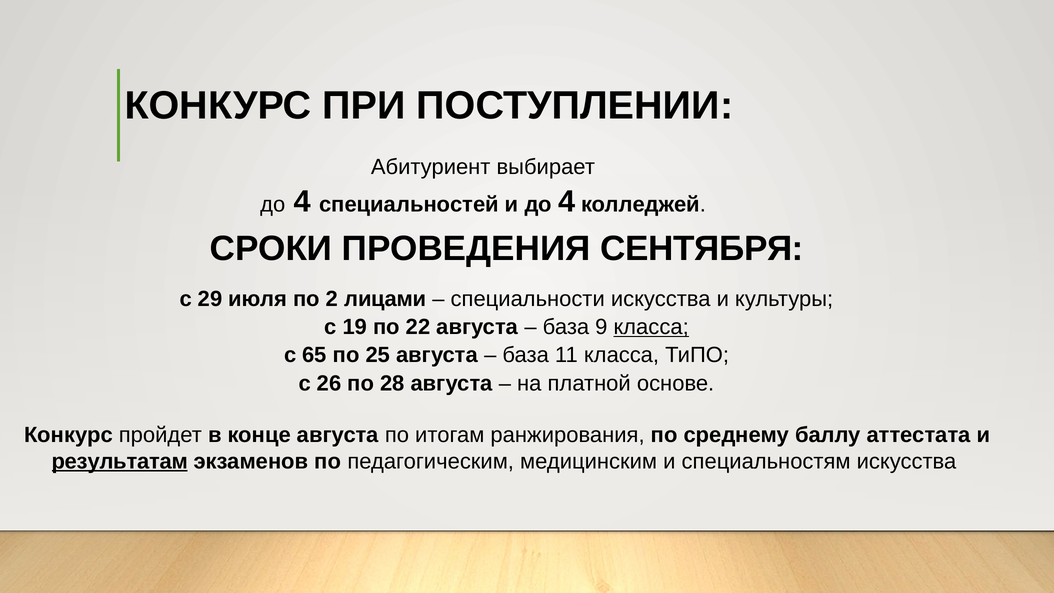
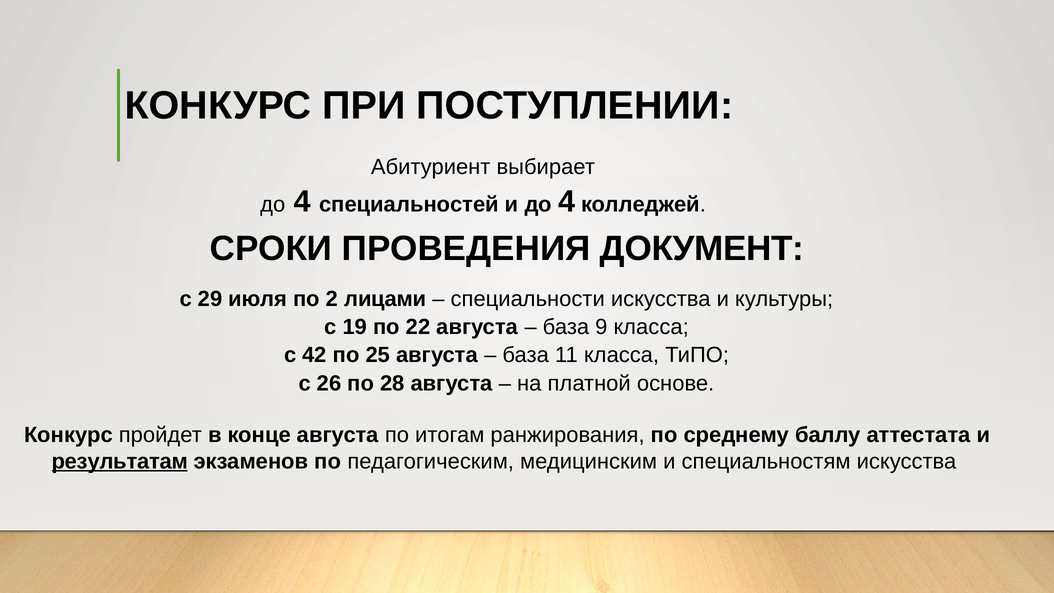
СЕНТЯБРЯ: СЕНТЯБРЯ -> ДОКУМЕНТ (702, 249)
класса underline: present -> none (651, 327)
65: 65 -> 42 (314, 355)
